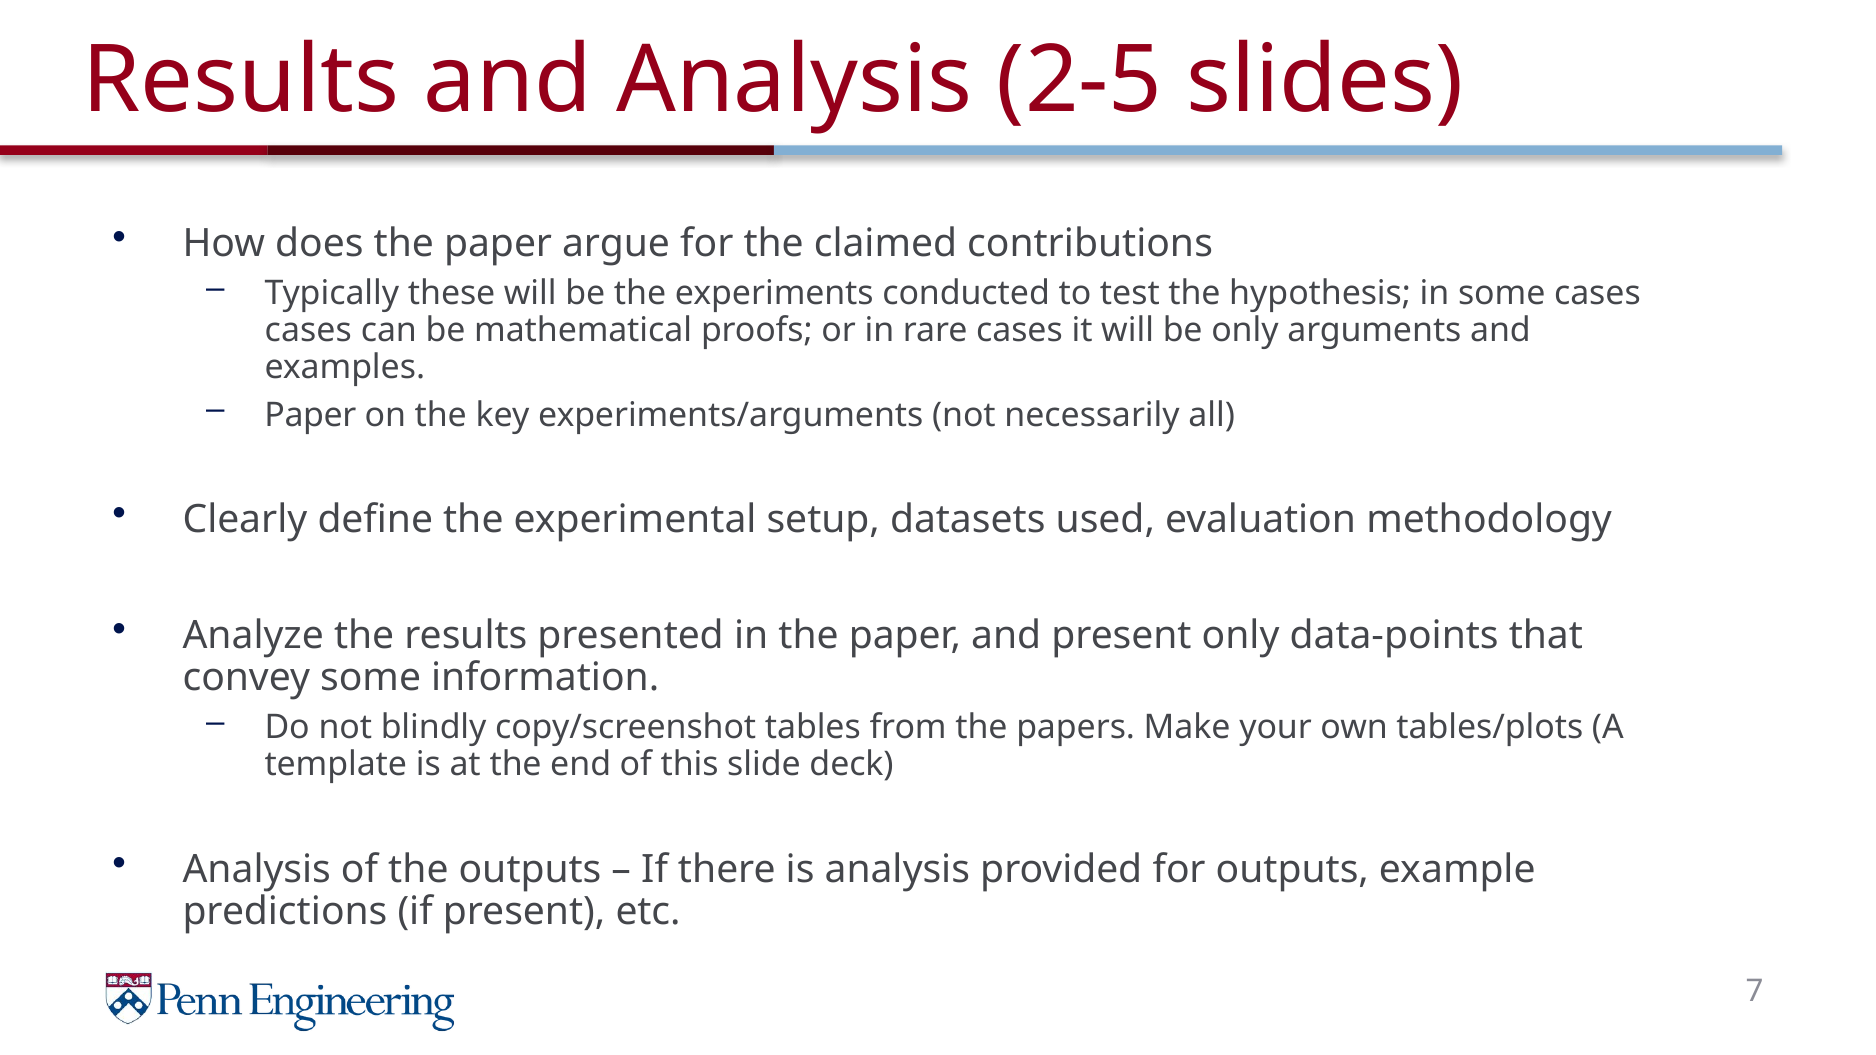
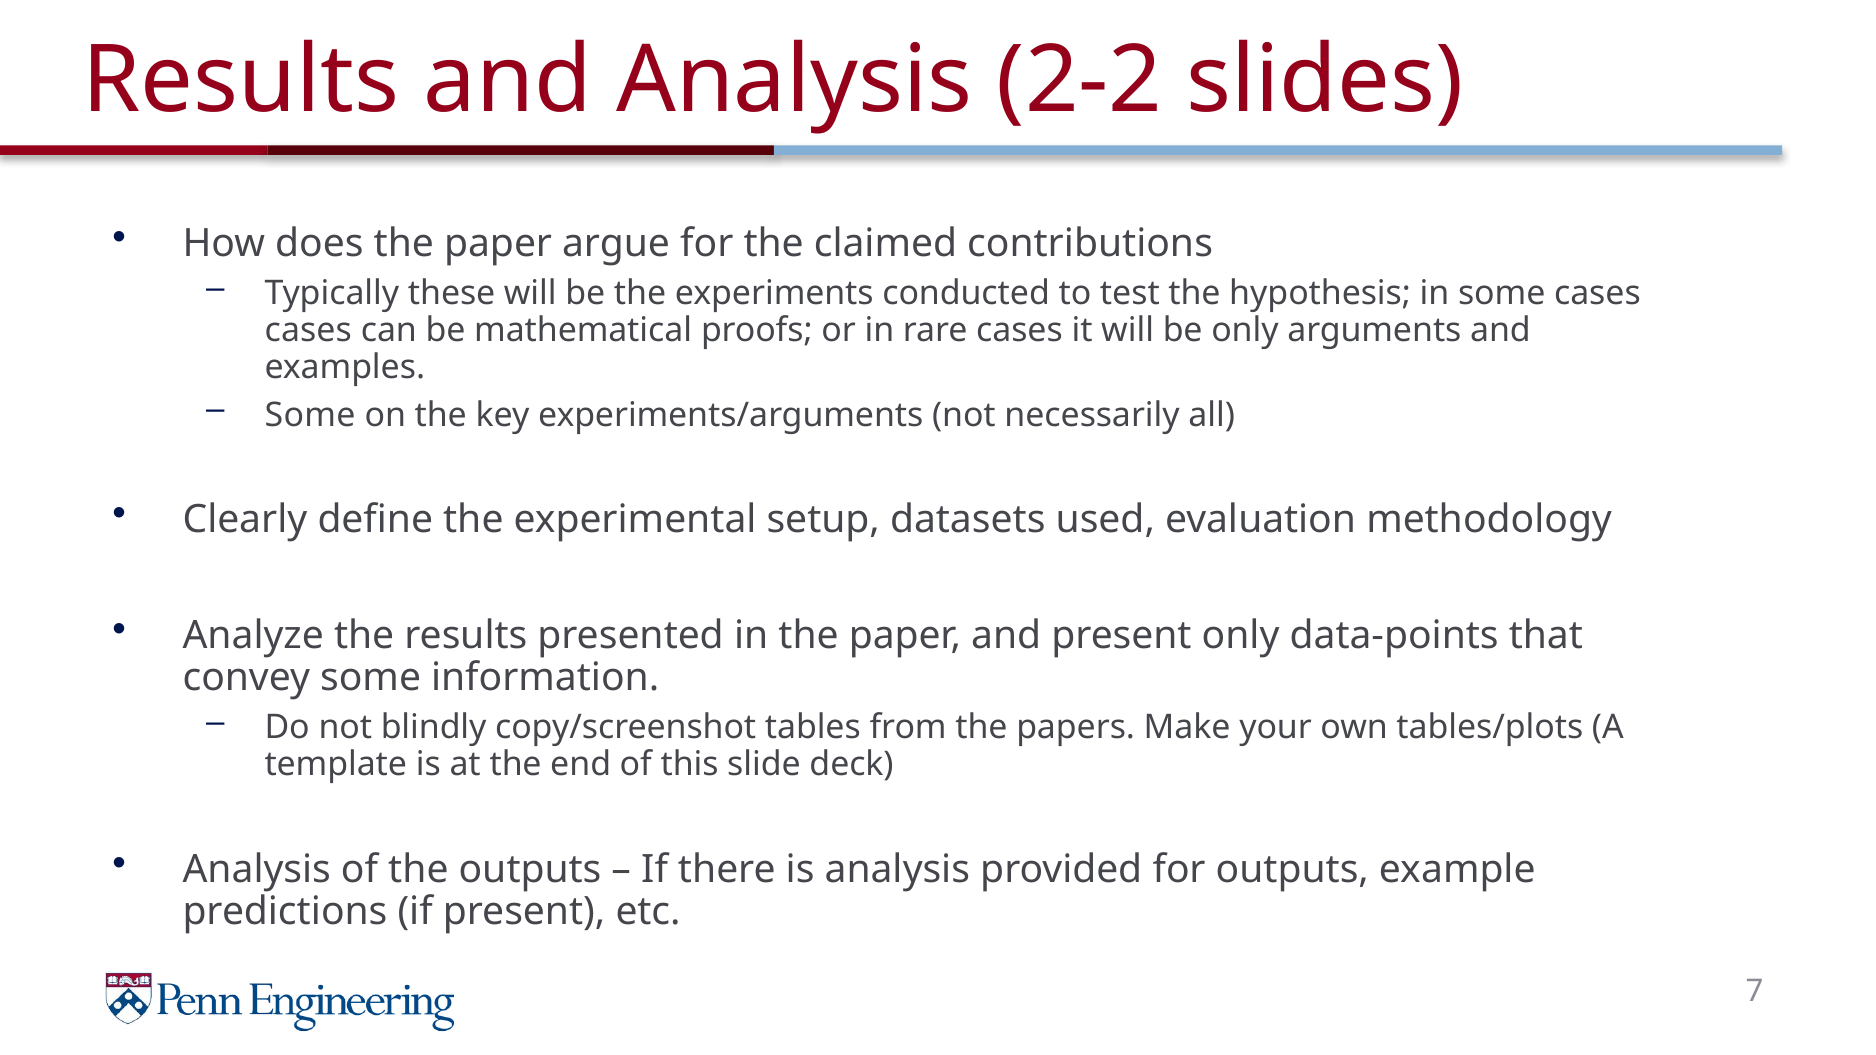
2-5: 2-5 -> 2-2 (1080, 81)
Paper: Paper -> Some (310, 415)
